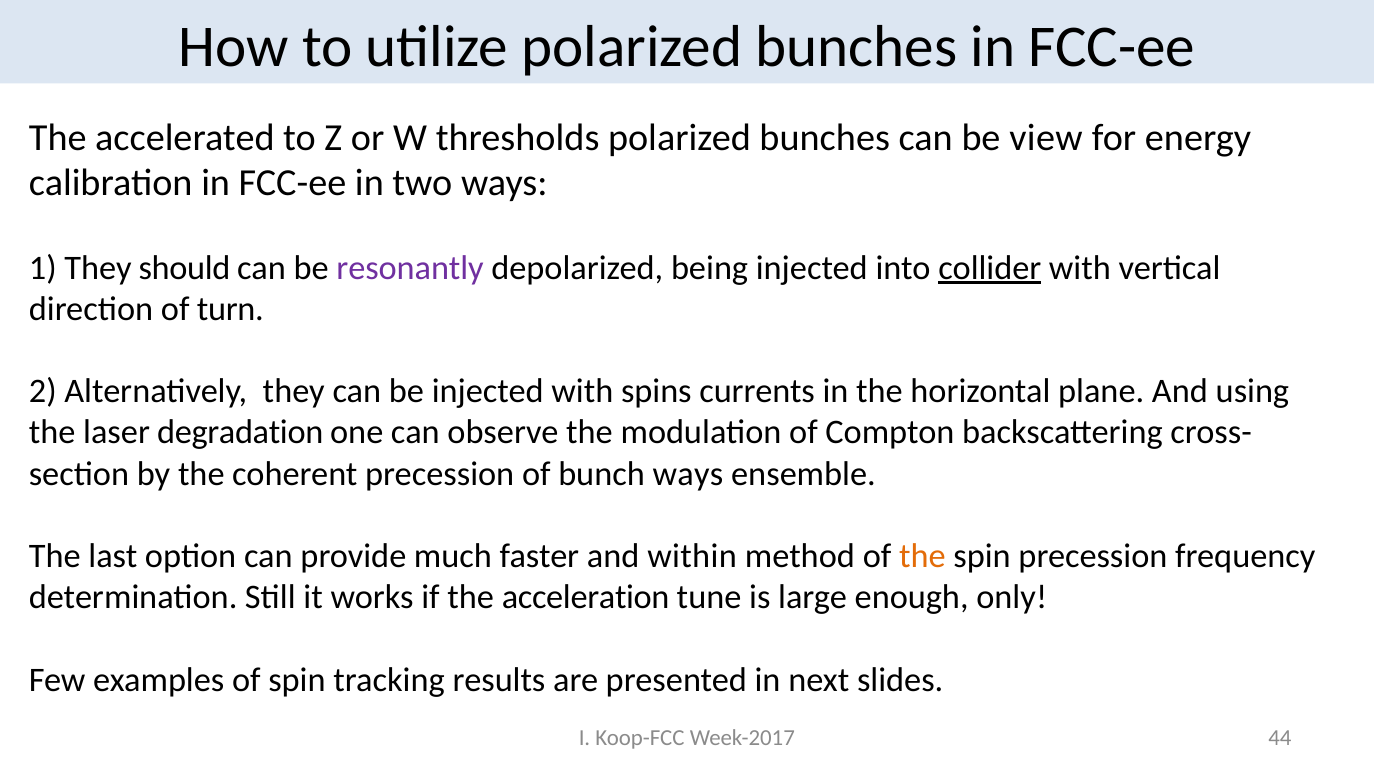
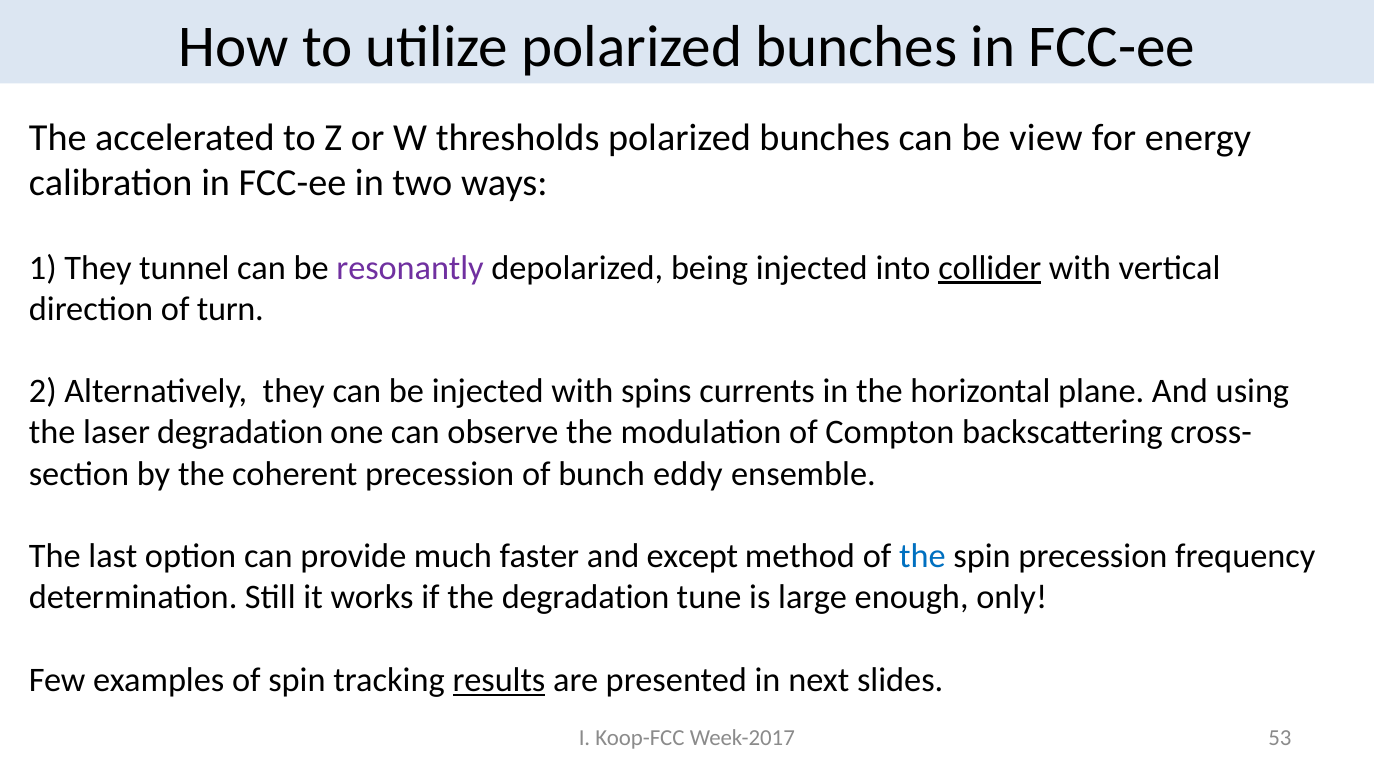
should: should -> tunnel (184, 268)
bunch ways: ways -> eddy (688, 474)
within: within -> except (692, 556)
the colour: orange -> blue (922, 556)
the acceleration: acceleration -> degradation (586, 597)
results underline: none -> present (499, 680)
44: 44 -> 53 (1280, 738)
